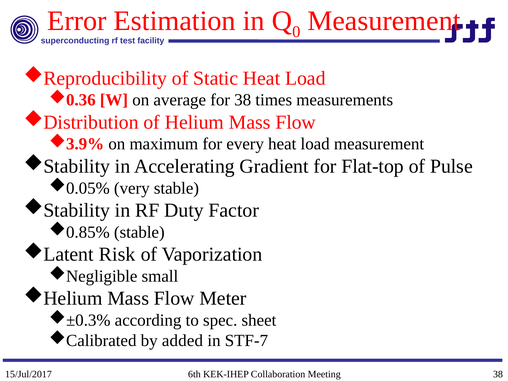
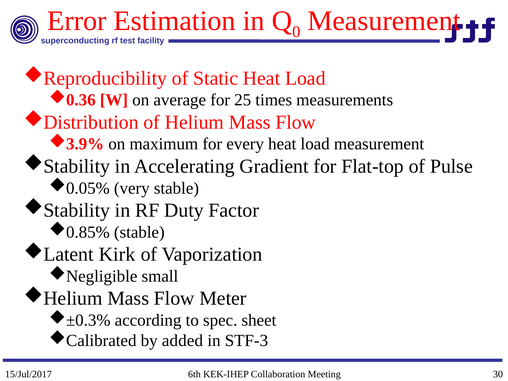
for 38: 38 -> 25 (243, 100)
Risk: Risk -> Kirk (117, 254)
STF-7: STF-7 -> STF-3 (246, 341)
Meeting 38: 38 -> 30 (498, 374)
